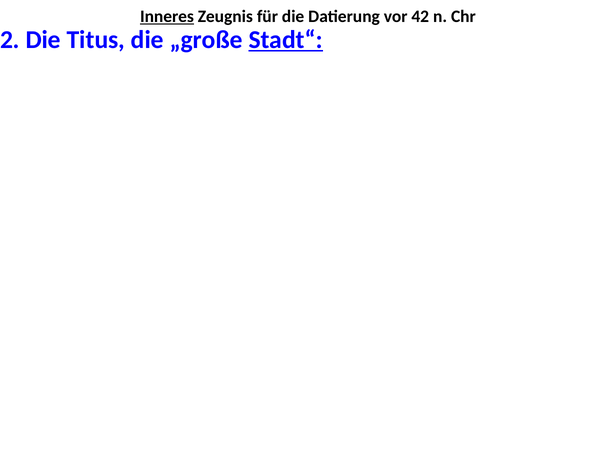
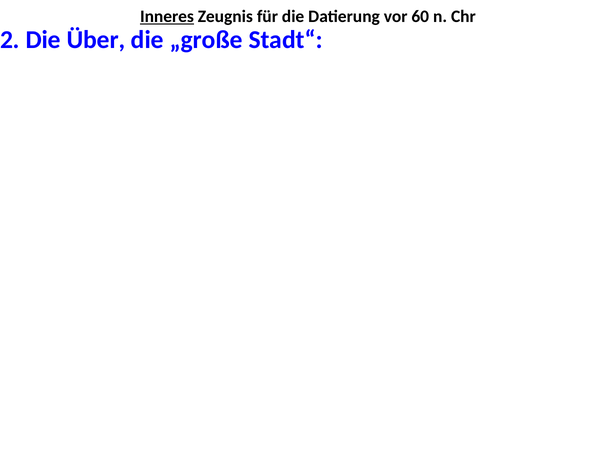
42: 42 -> 60 (420, 17)
Titus: Titus -> Über (96, 40)
Stadt“ underline: present -> none (286, 40)
